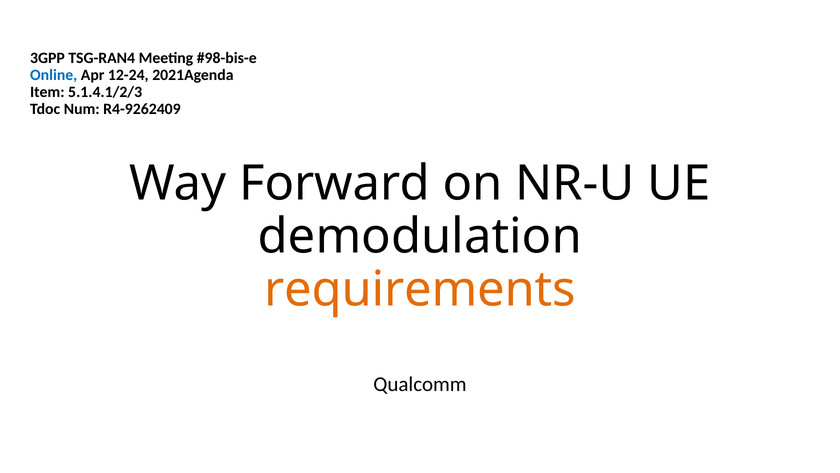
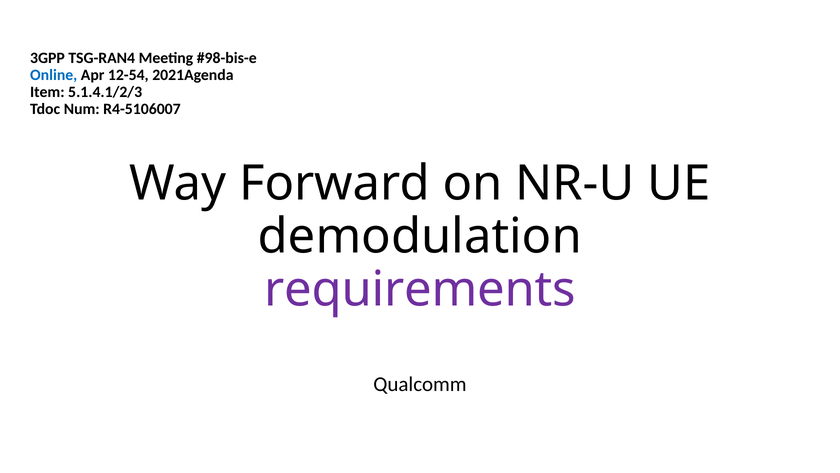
12-24: 12-24 -> 12-54 (128, 75)
R4-9262409: R4-9262409 -> R4-5106007 (142, 109)
requirements colour: orange -> purple (420, 289)
